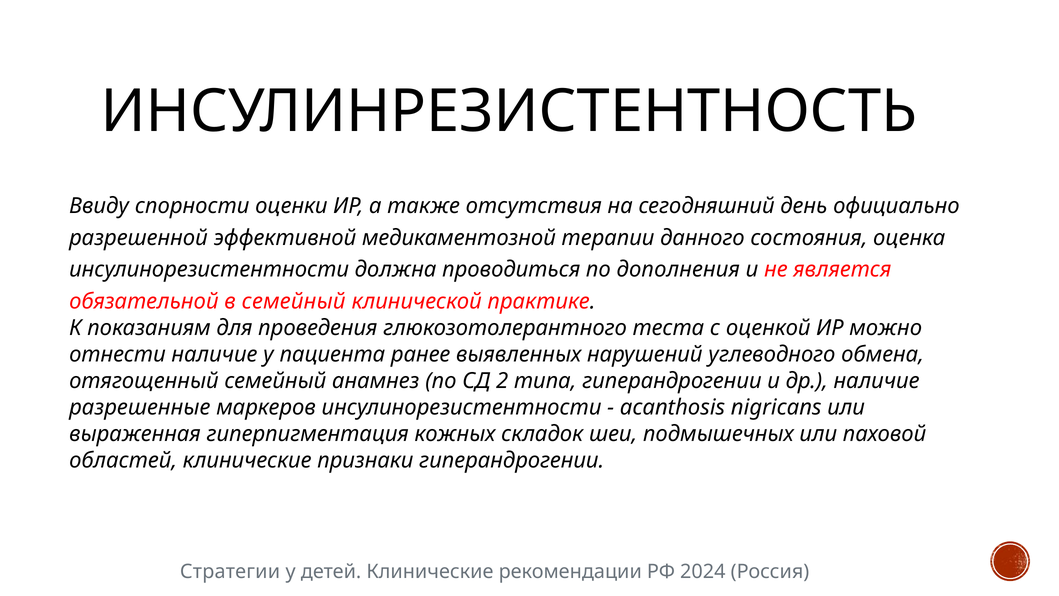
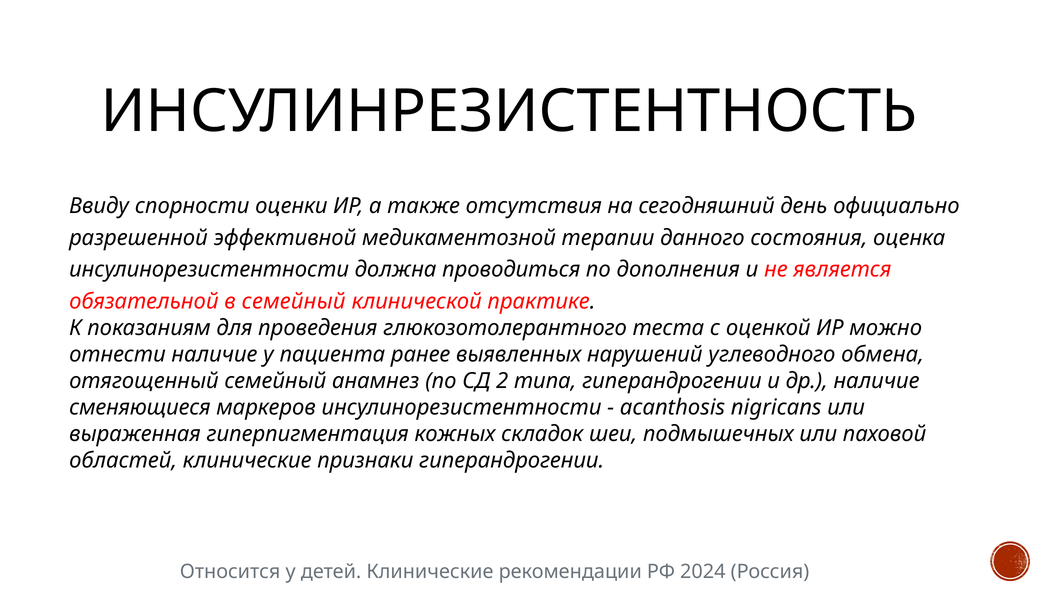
разрешенные: разрешенные -> сменяющиеся (140, 407)
Стратегии: Стратегии -> Относится (230, 571)
